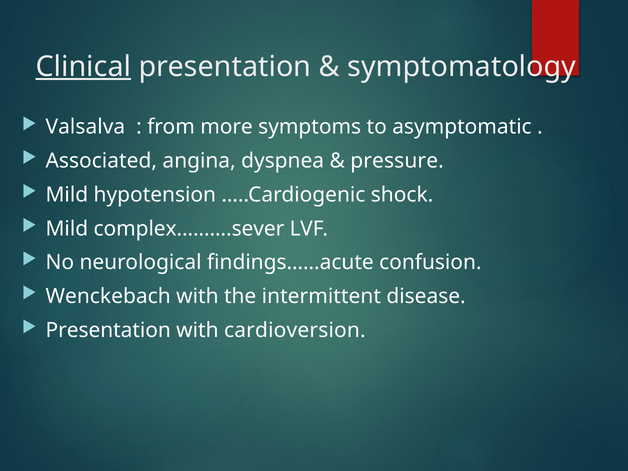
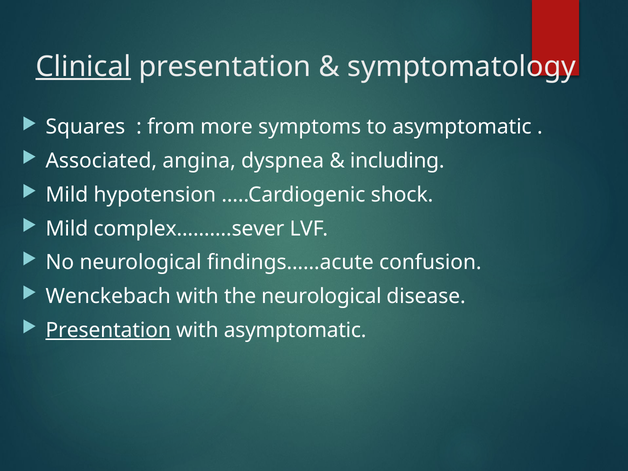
Valsalva: Valsalva -> Squares (85, 127)
pressure: pressure -> including (397, 161)
the intermittent: intermittent -> neurological (321, 296)
Presentation underline: none -> present (108, 330)
with cardioversion: cardioversion -> asymptomatic (295, 330)
